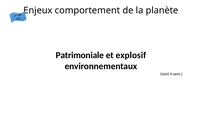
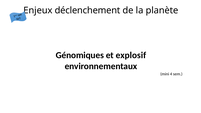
comportement: comportement -> déclenchement (88, 10)
Patrimoniale: Patrimoniale -> Génomiques (80, 55)
